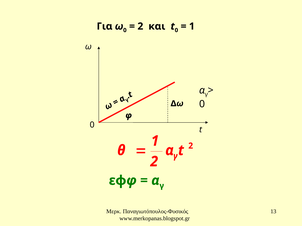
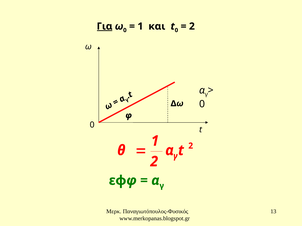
Για underline: none -> present (105, 26)
2: 2 -> 1 (140, 26)
1: 1 -> 2 (192, 26)
